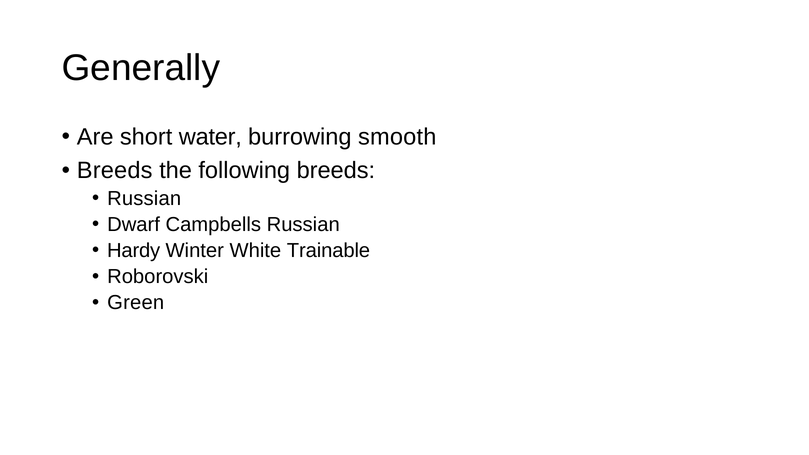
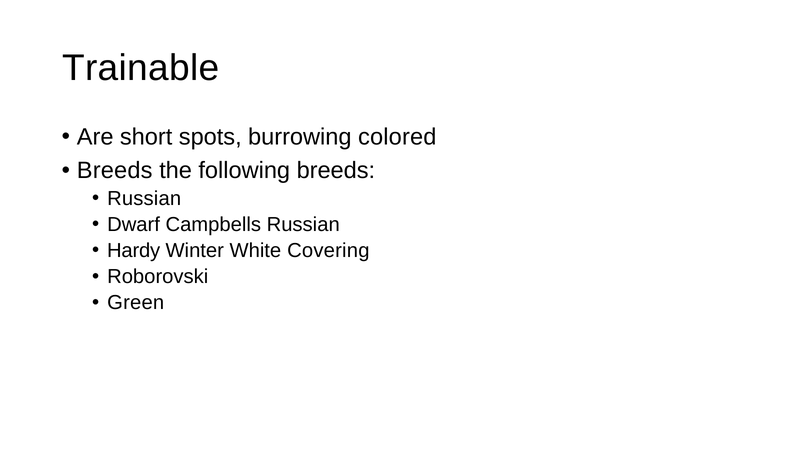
Generally: Generally -> Trainable (141, 68)
water: water -> spots (210, 137)
smooth: smooth -> colored (397, 137)
Trainable: Trainable -> Covering (328, 251)
